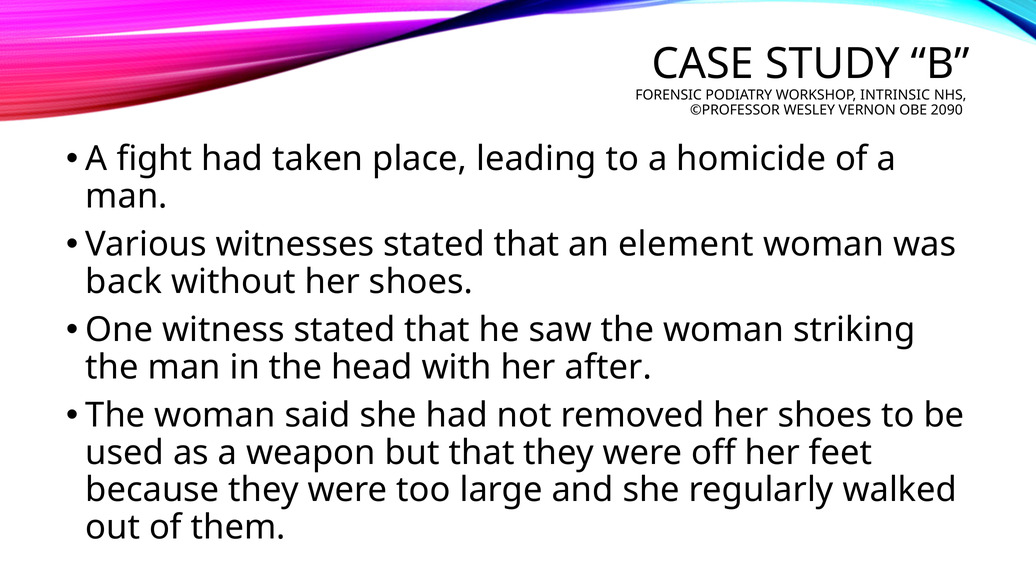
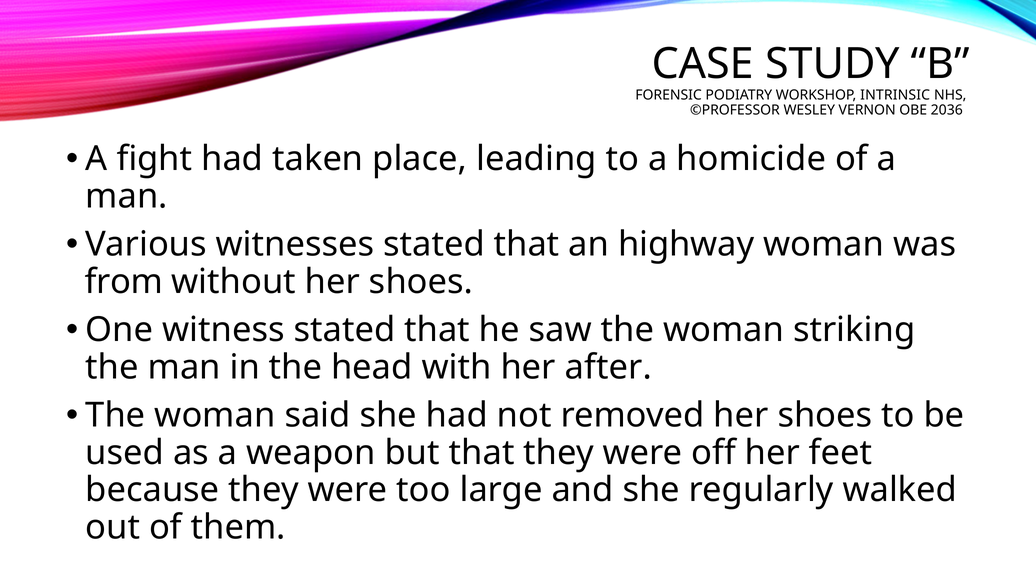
2090: 2090 -> 2036 (947, 110)
element: element -> highway (686, 244)
back: back -> from (124, 282)
